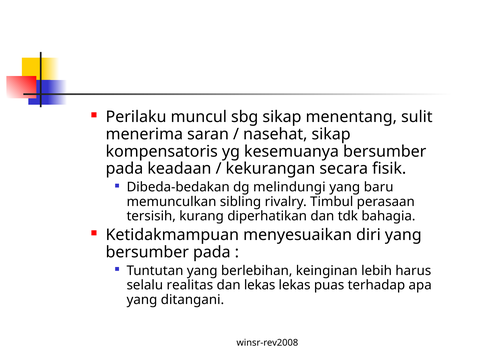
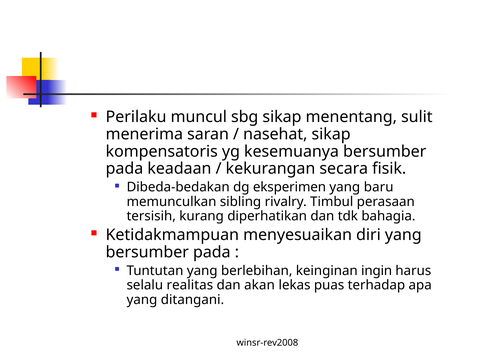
melindungi: melindungi -> eksperimen (289, 187)
lebih: lebih -> ingin (377, 270)
dan lekas: lekas -> akan (259, 285)
